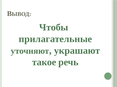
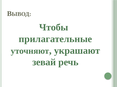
такое: такое -> зевай (44, 63)
